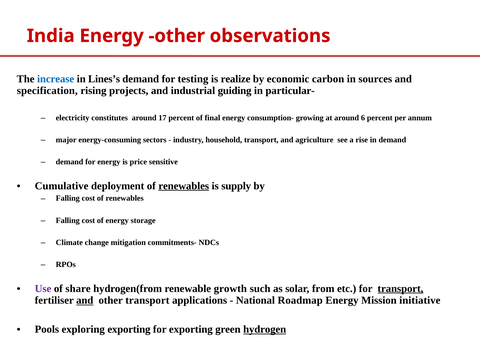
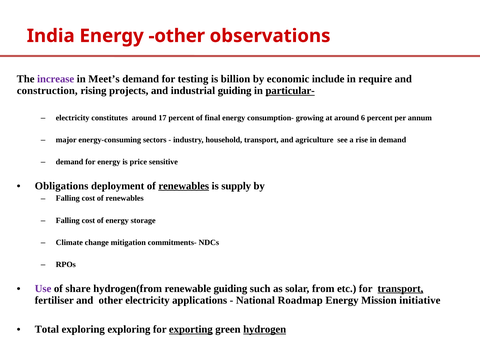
increase colour: blue -> purple (56, 79)
Lines’s: Lines’s -> Meet’s (104, 79)
realize: realize -> billion (236, 79)
carbon: carbon -> include (328, 79)
sources: sources -> require (375, 79)
specification: specification -> construction (47, 91)
particular- underline: none -> present (290, 91)
Cumulative: Cumulative -> Obligations (62, 186)
renewable growth: growth -> guiding (230, 289)
and underline: present -> none (85, 300)
other transport: transport -> electricity (147, 300)
Pools: Pools -> Total (47, 329)
exploring exporting: exporting -> exploring (129, 329)
exporting underline: none -> present (191, 329)
